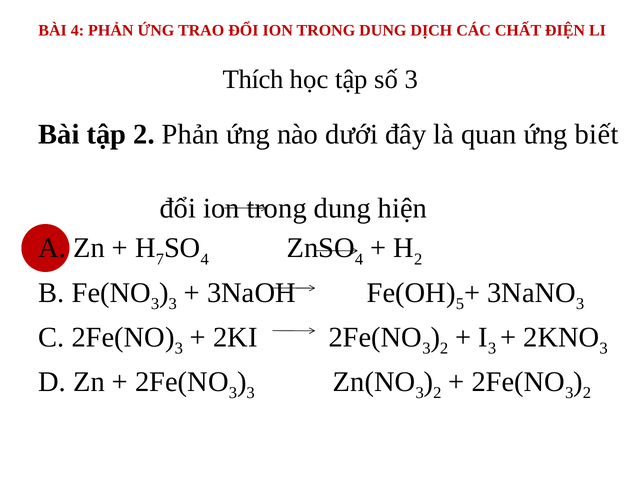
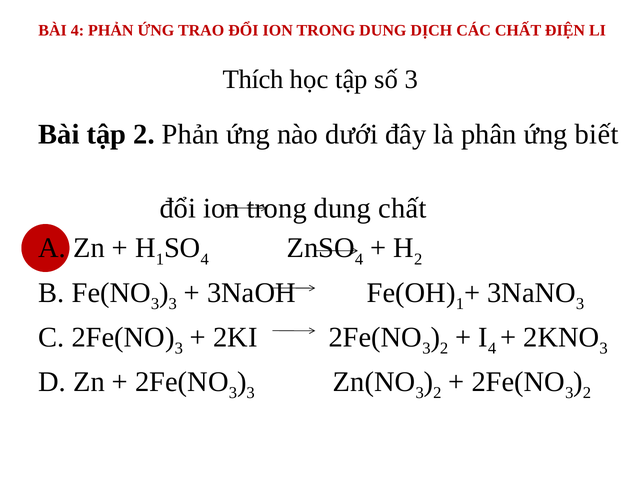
quan: quan -> phân (489, 134)
dung hiện: hiện -> chất (402, 209)
7: 7 -> 1 (160, 260)
5: 5 -> 1 (460, 304)
3: 3 -> 4 (492, 349)
